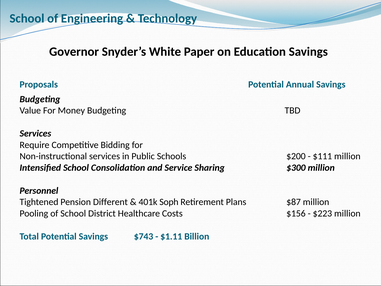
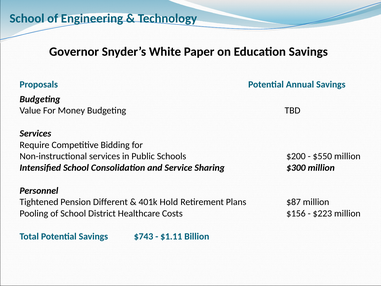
$111: $111 -> $550 (322, 156)
Soph: Soph -> Hold (169, 202)
